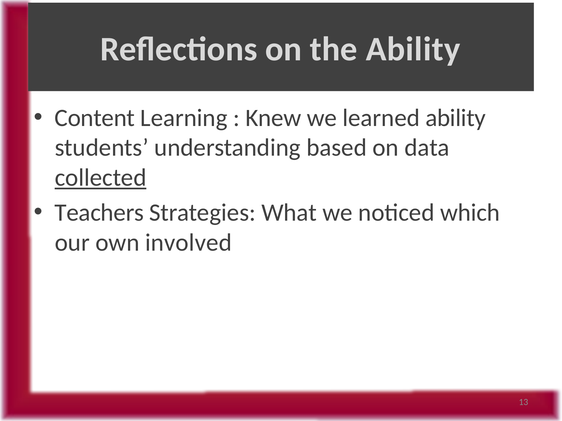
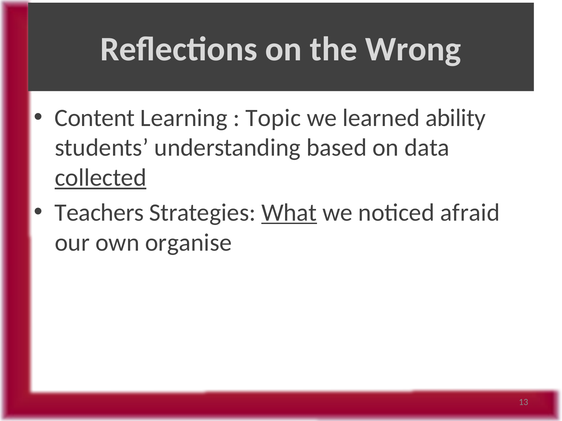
the Ability: Ability -> Wrong (413, 49)
Knew: Knew -> Topic (273, 118)
What underline: none -> present (289, 213)
which: which -> afraid (470, 213)
involved: involved -> organise (189, 243)
